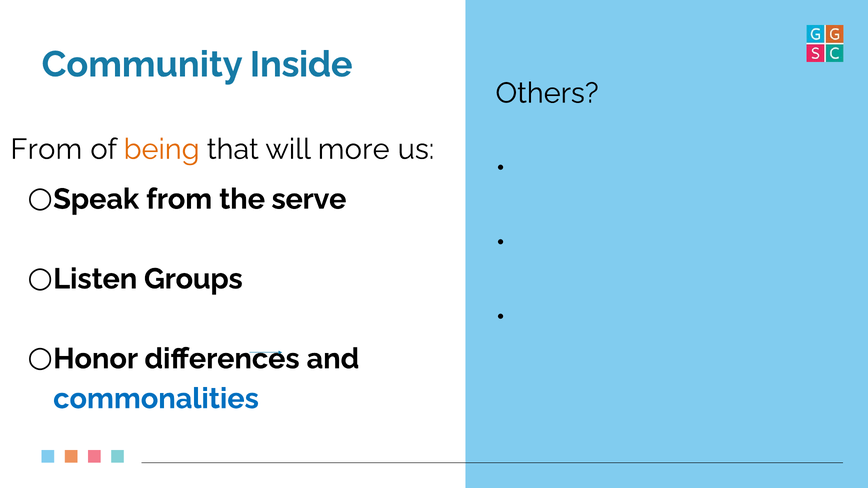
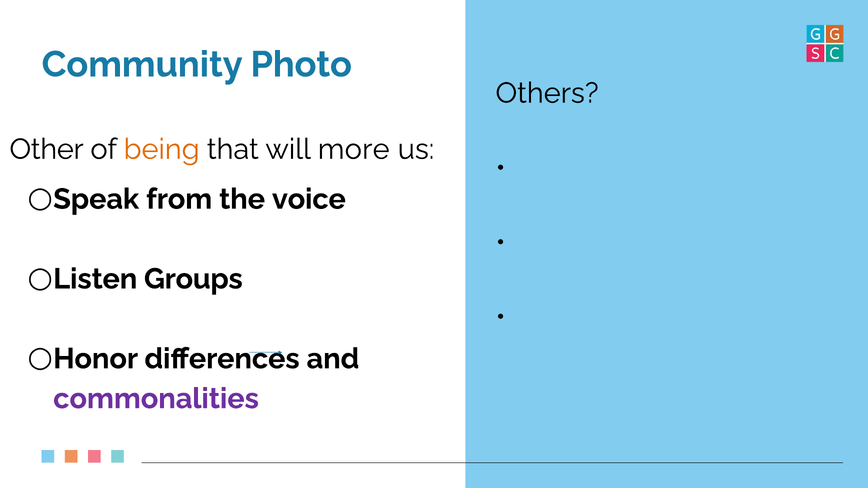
Inside: Inside -> Photo (301, 65)
From: From -> Other (47, 149)
serve: serve -> voice (309, 199)
commonalities colour: blue -> purple (156, 399)
